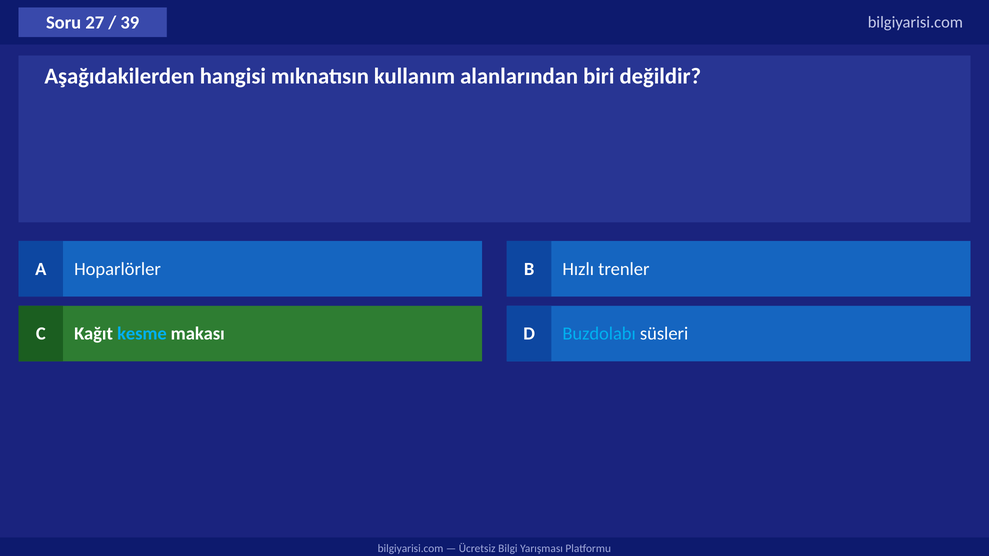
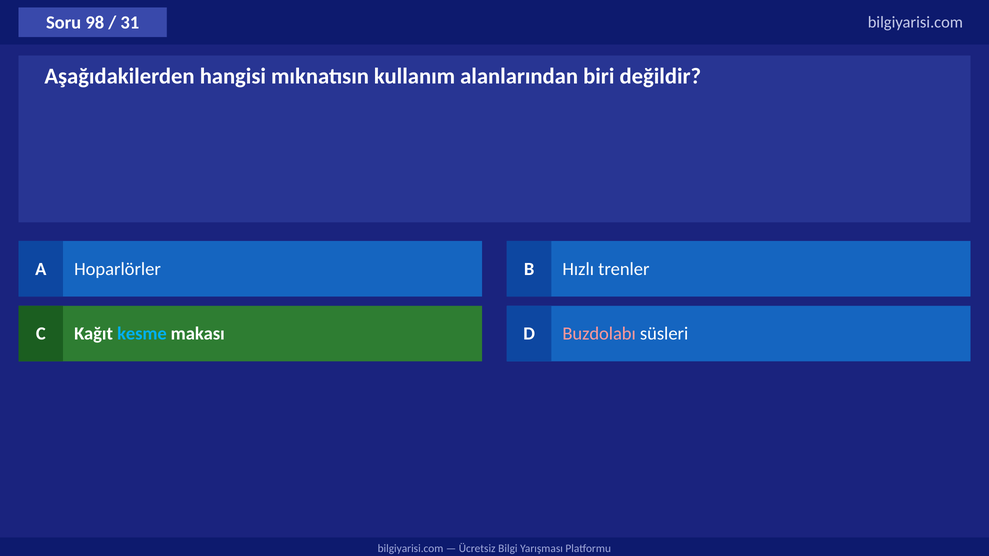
27: 27 -> 98 (95, 23)
39: 39 -> 31 (130, 23)
Buzdolabı colour: light blue -> pink (599, 334)
